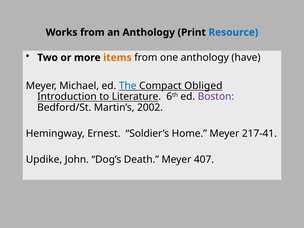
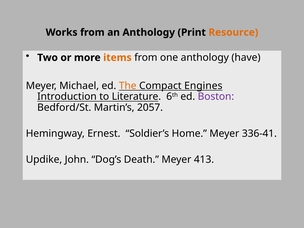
Resource colour: blue -> orange (233, 32)
The colour: blue -> orange (128, 86)
Obliged: Obliged -> Engines (203, 86)
2002: 2002 -> 2057 (150, 108)
217-41: 217-41 -> 336-41 (259, 134)
407: 407 -> 413 (204, 159)
